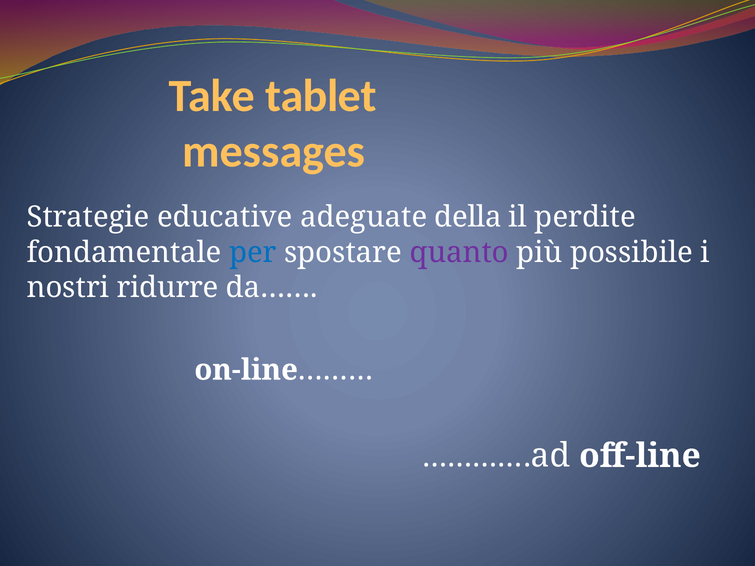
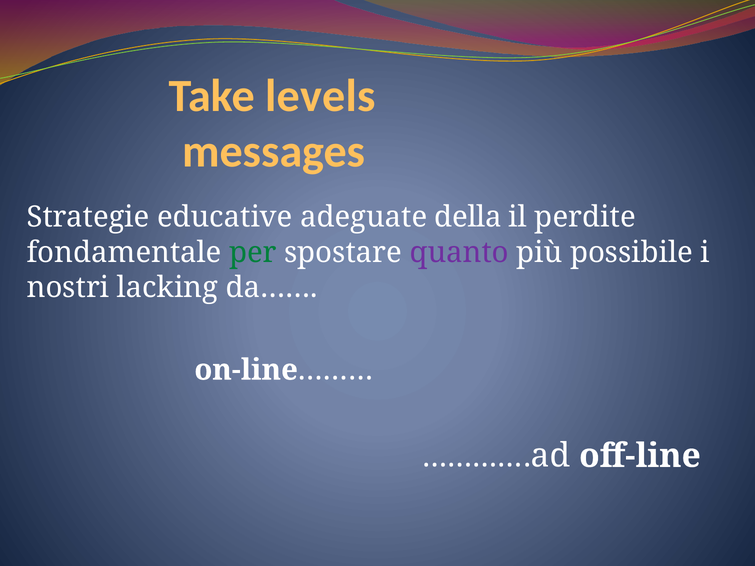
tablet: tablet -> levels (320, 96)
per colour: blue -> green (253, 253)
ridurre: ridurre -> lacking (167, 288)
